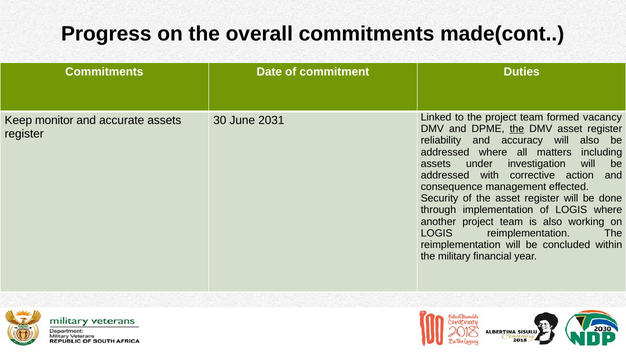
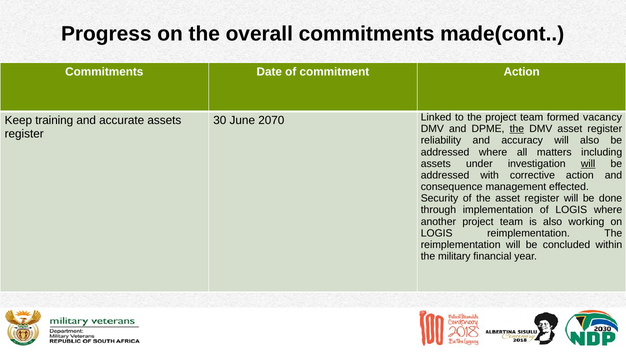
commitment Duties: Duties -> Action (522, 72)
monitor: monitor -> training (54, 121)
2031: 2031 -> 2070 (271, 121)
will underline: none -> present (588, 164)
